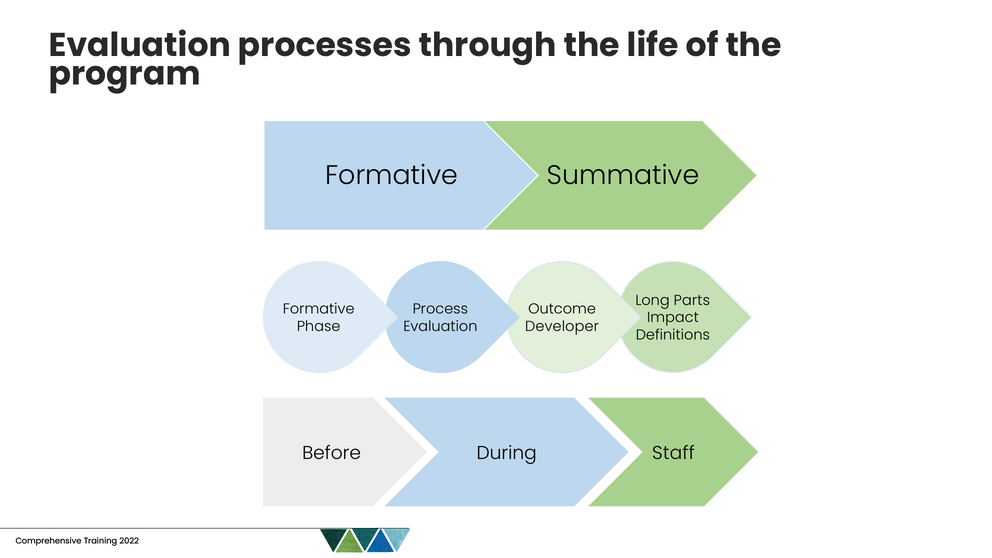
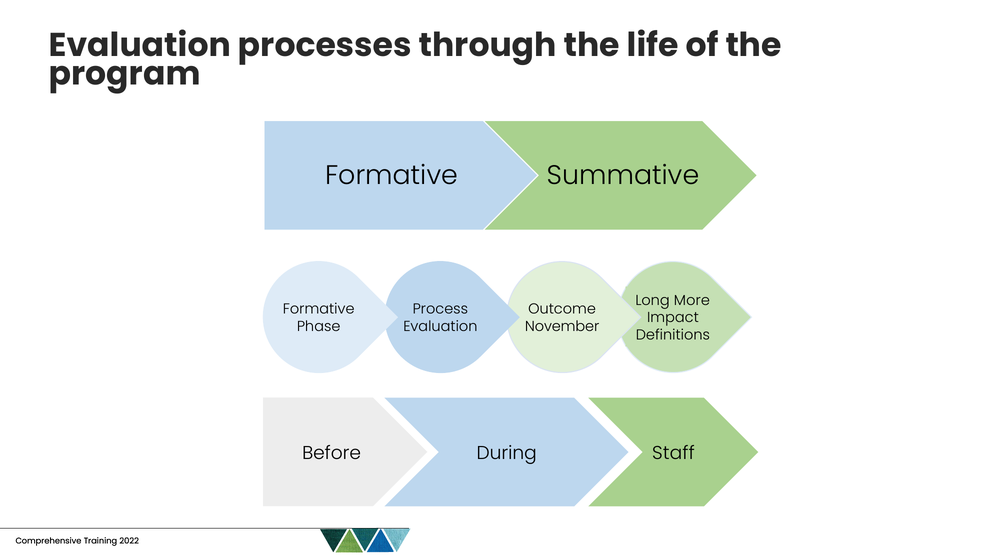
Parts: Parts -> More (692, 300)
Developer: Developer -> November (562, 326)
